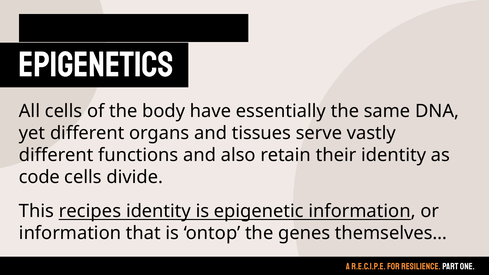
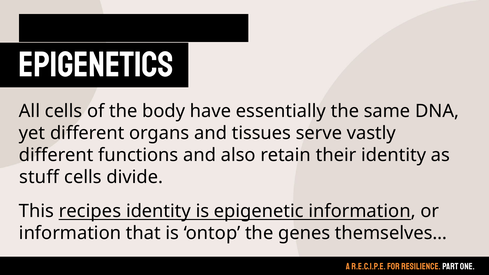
code: code -> stuff (39, 177)
